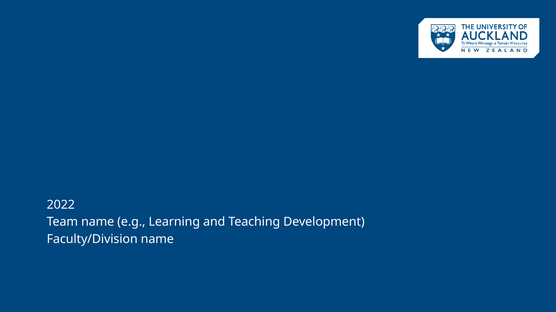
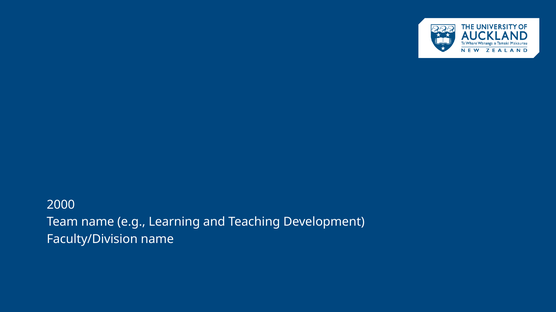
2022: 2022 -> 2000 (61, 205)
